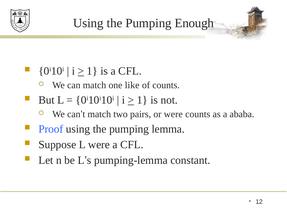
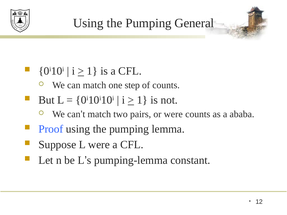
Enough: Enough -> General (194, 23)
like: like -> step (132, 85)
